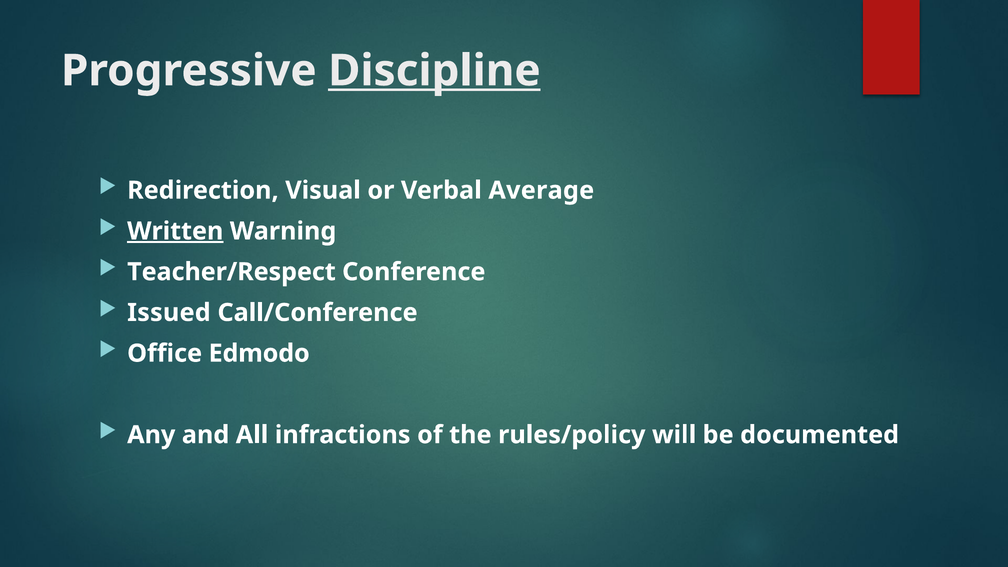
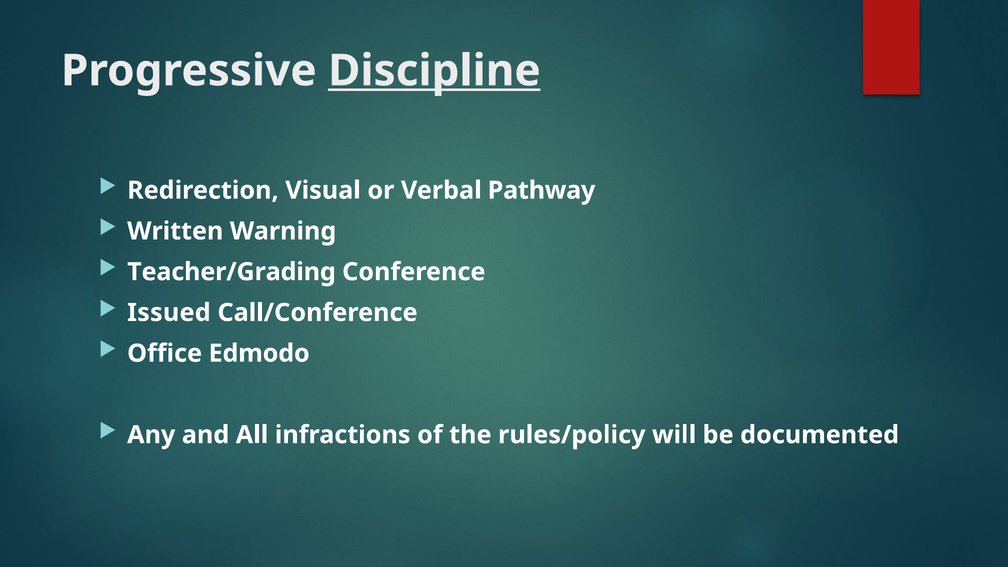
Average: Average -> Pathway (542, 190)
Written underline: present -> none (175, 231)
Teacher/Respect: Teacher/Respect -> Teacher/Grading (231, 272)
